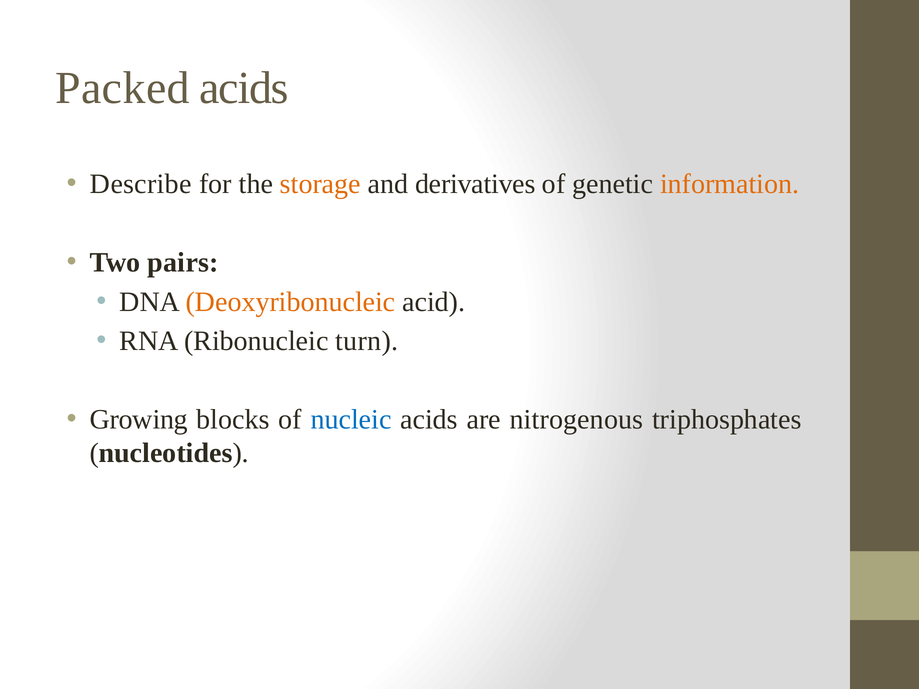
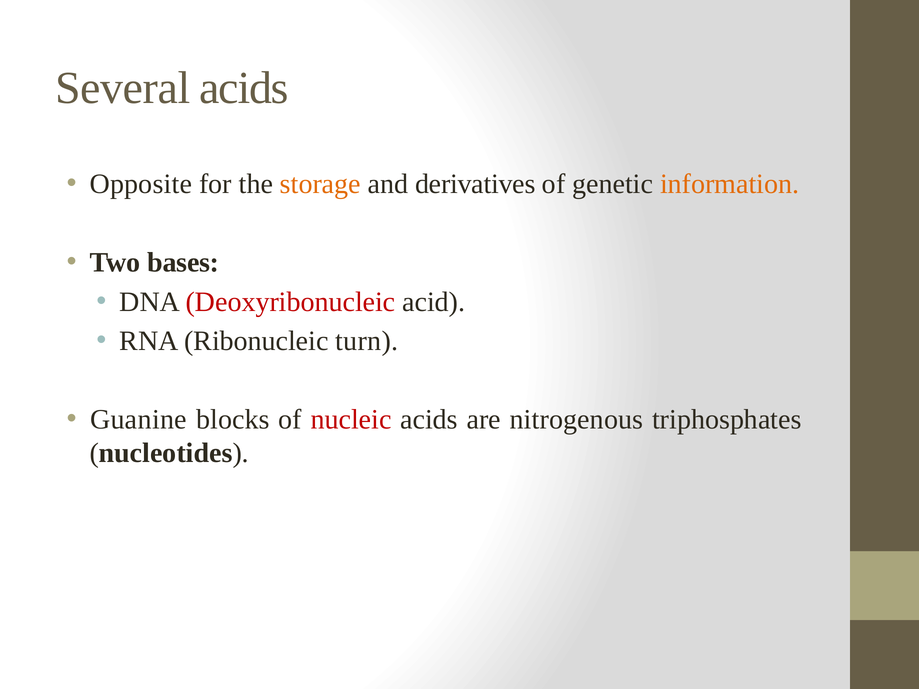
Packed: Packed -> Several (123, 88)
Describe: Describe -> Opposite (141, 184)
pairs: pairs -> bases (183, 263)
Deoxyribonucleic colour: orange -> red (290, 302)
Growing: Growing -> Guanine (138, 420)
nucleic colour: blue -> red (351, 420)
